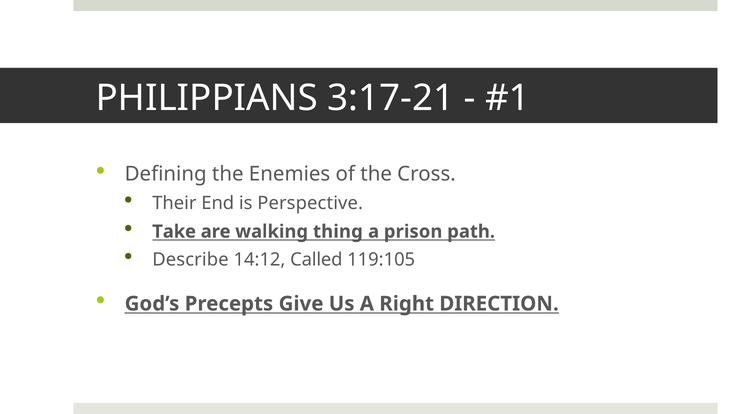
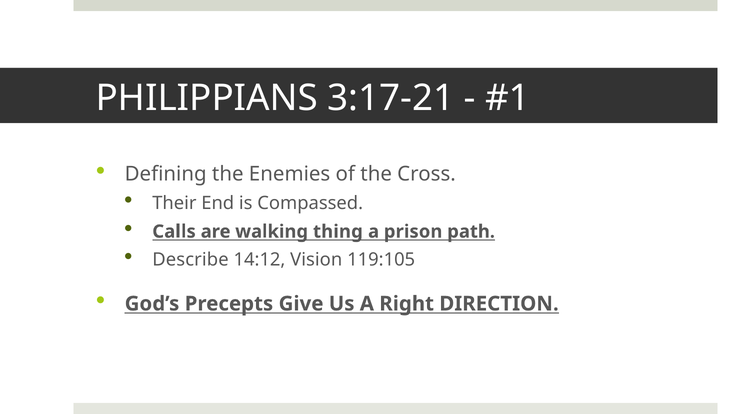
Perspective: Perspective -> Compassed (310, 203)
Take: Take -> Calls (174, 232)
Called: Called -> Vision (316, 260)
